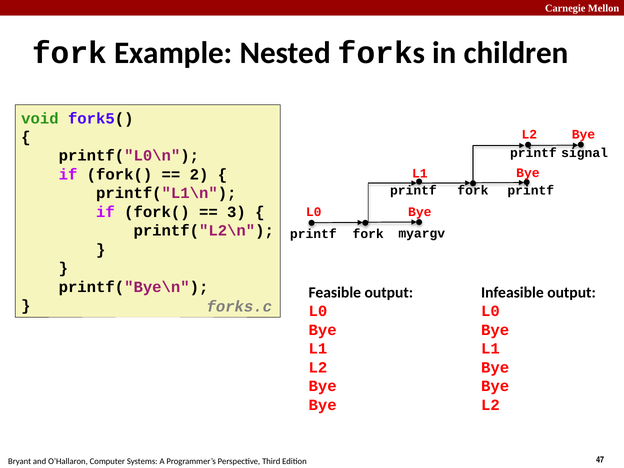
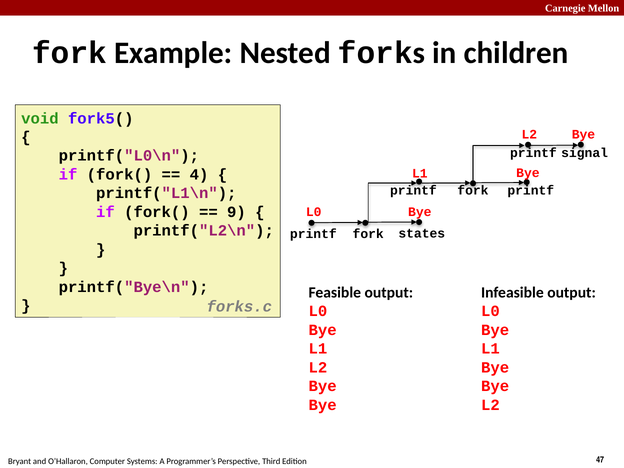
2: 2 -> 4 (199, 175)
3: 3 -> 9 (236, 212)
myargv: myargv -> states (422, 233)
